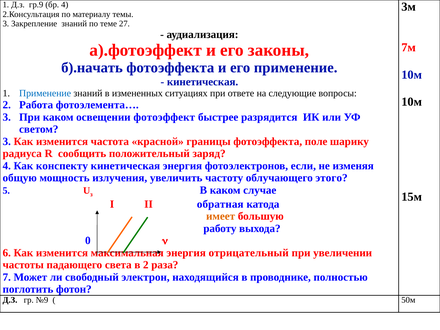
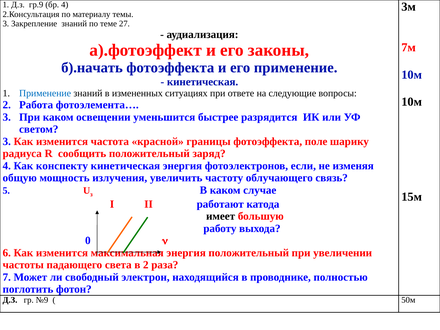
фотоэффект: фотоэффект -> уменьшится (164, 117)
этого: этого -> связь (332, 178)
обратная: обратная -> работают (220, 204)
имеет colour: orange -> black (221, 216)
энергия отрицательный: отрицательный -> положительный (249, 253)
